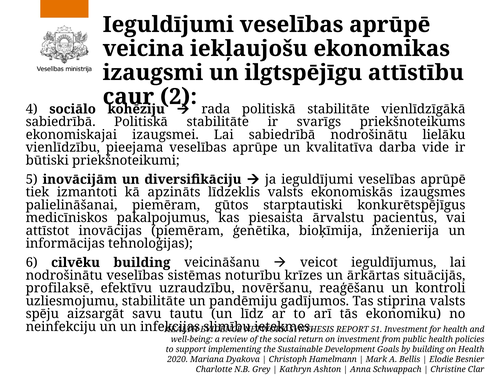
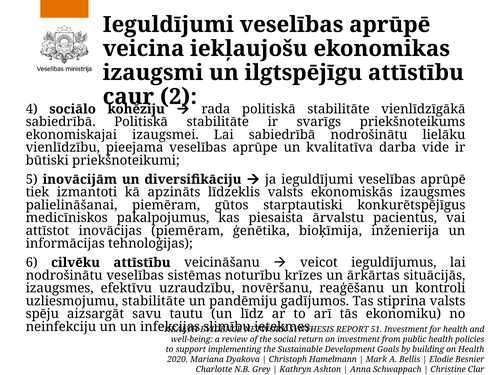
cilvēku building: building -> attīstību (142, 263)
profilaksē: profilaksē -> izaugsmes (60, 288)
